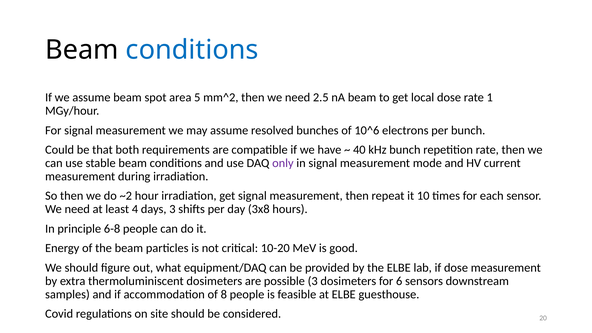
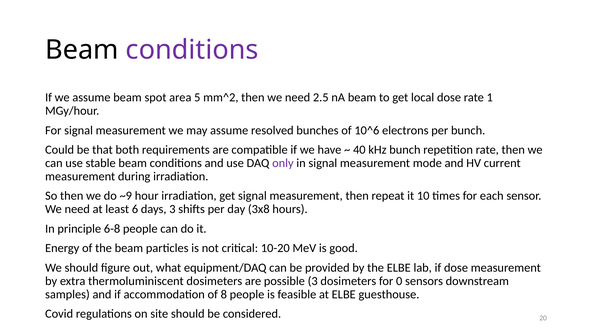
conditions colour: blue -> purple (192, 50)
~2: ~2 -> ~9 (126, 196)
4: 4 -> 6 (135, 209)
6: 6 -> 0 (399, 281)
